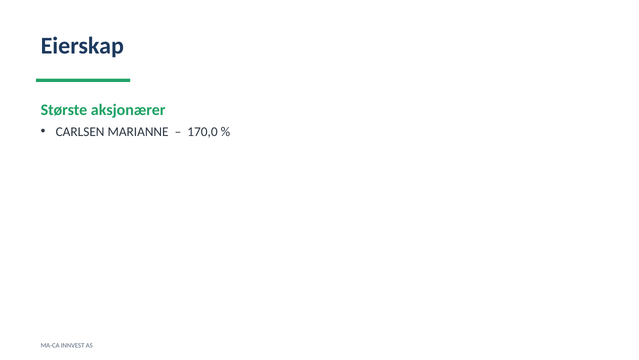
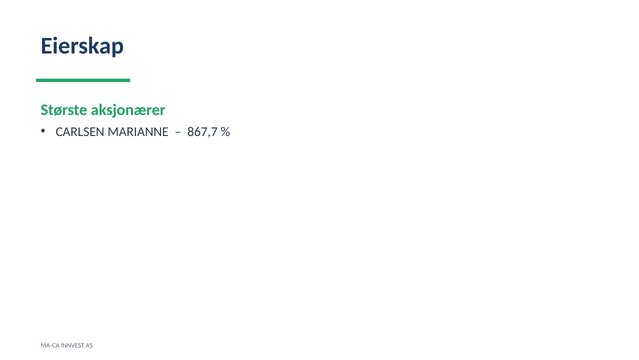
170,0: 170,0 -> 867,7 (202, 131)
